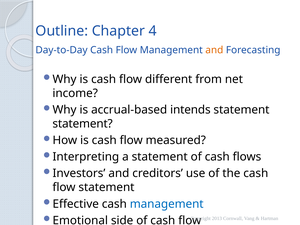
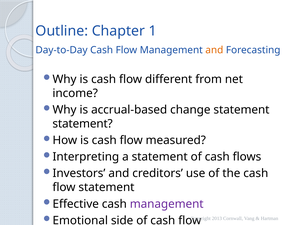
4: 4 -> 1 (153, 31)
intends: intends -> change (190, 110)
management colour: blue -> purple (167, 204)
